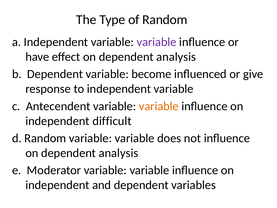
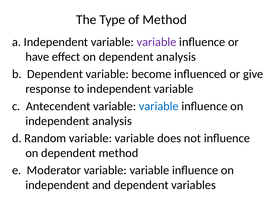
of Random: Random -> Method (165, 20)
variable colour: orange -> blue (159, 106)
independent difficult: difficult -> analysis (112, 121)
analysis: analysis -> method (119, 153)
